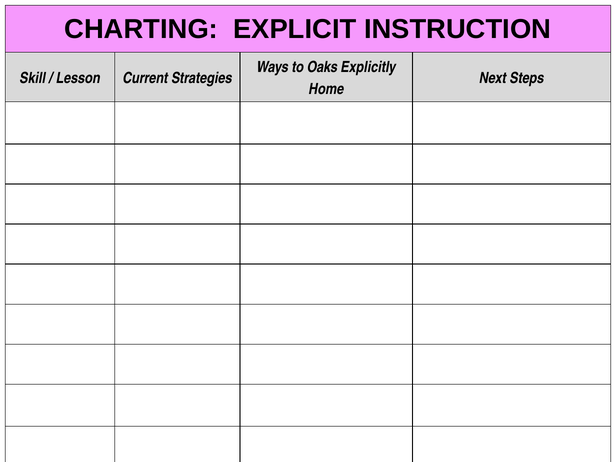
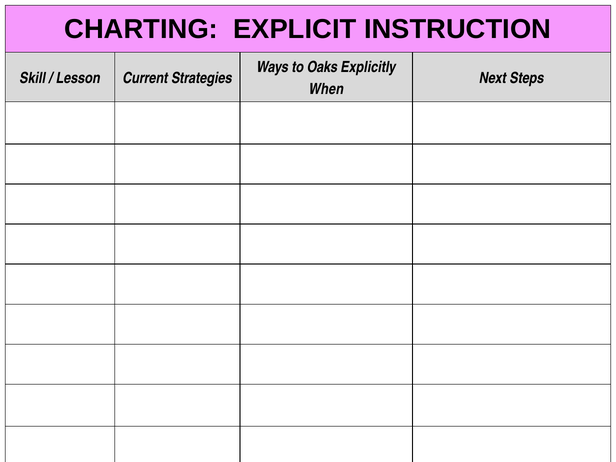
Home: Home -> When (326, 89)
